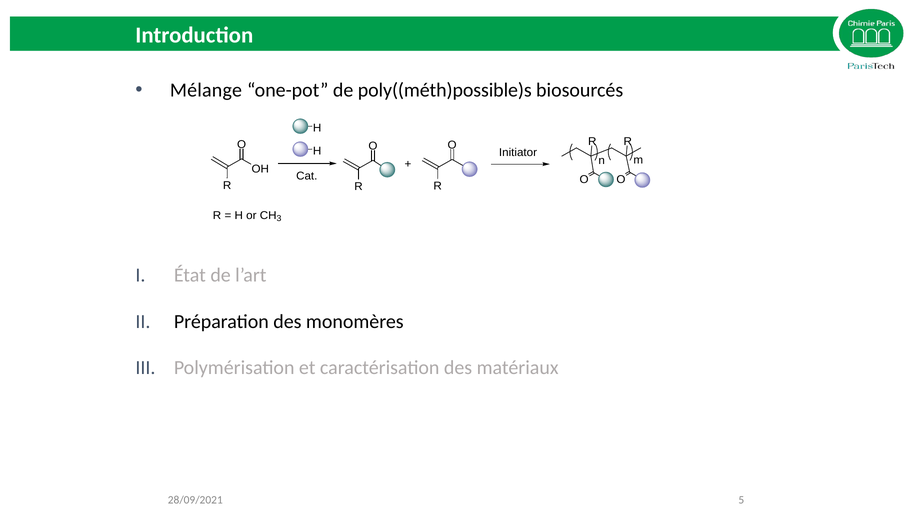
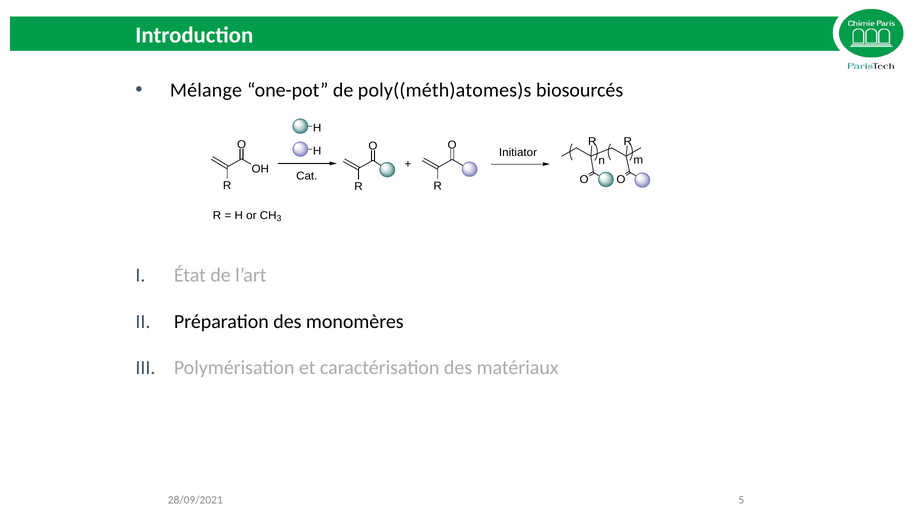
poly((méth)possible)s: poly((méth)possible)s -> poly((méth)atomes)s (445, 90)
